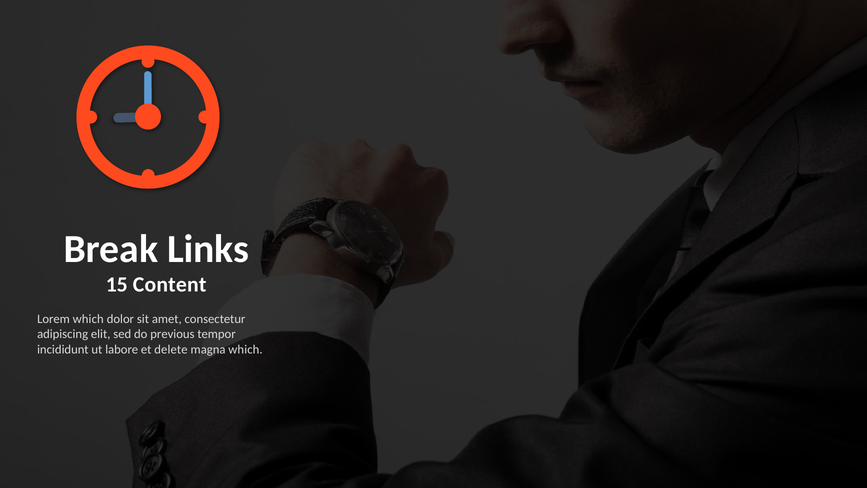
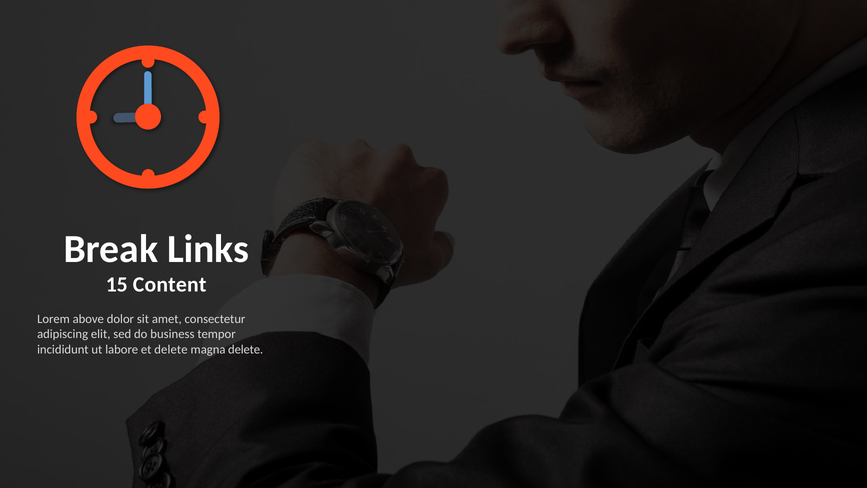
Lorem which: which -> above (88, 319)
previous: previous -> business (172, 334)
magna which: which -> delete (246, 349)
